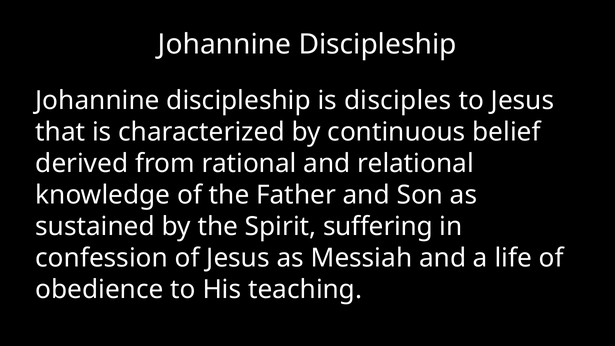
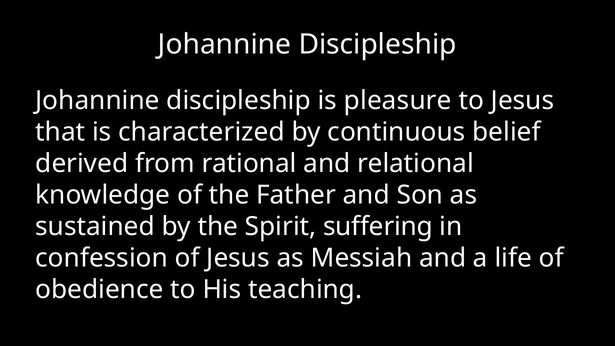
disciples: disciples -> pleasure (398, 101)
